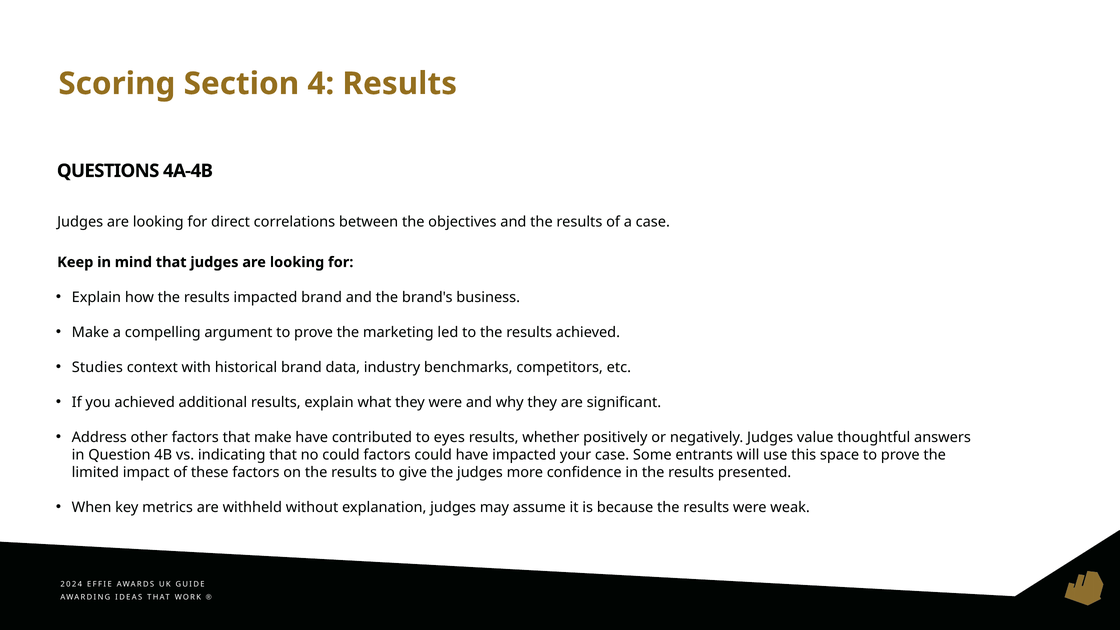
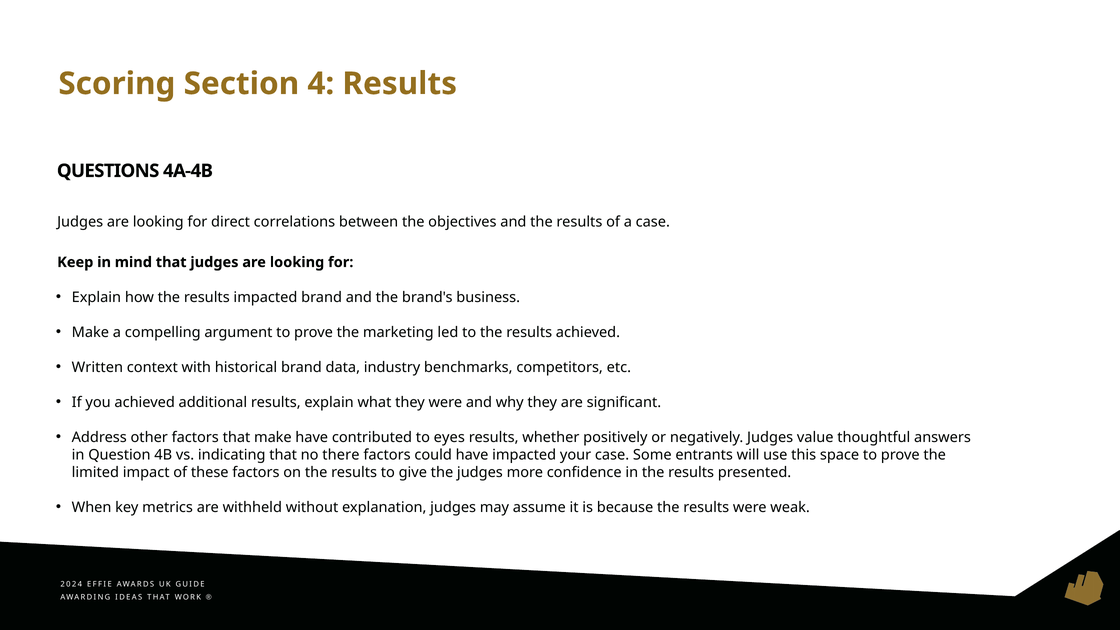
Studies: Studies -> Written (97, 367)
no could: could -> there (341, 455)
